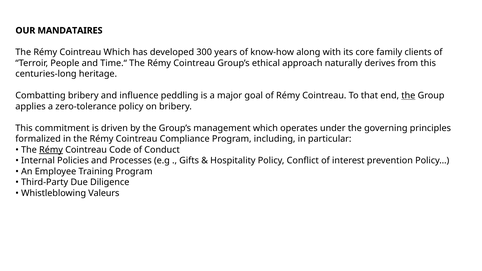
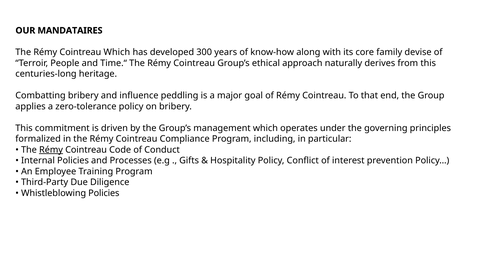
clients: clients -> devise (418, 52)
the underline: present -> none (408, 96)
Whistleblowing Valeurs: Valeurs -> Policies (104, 193)
